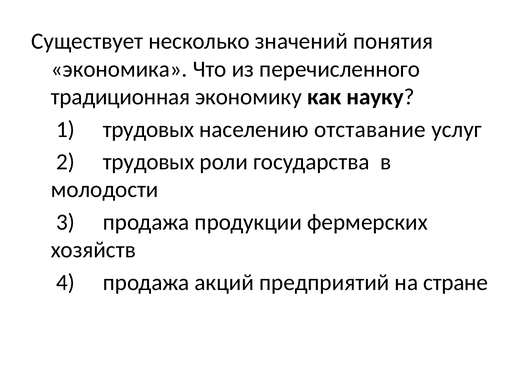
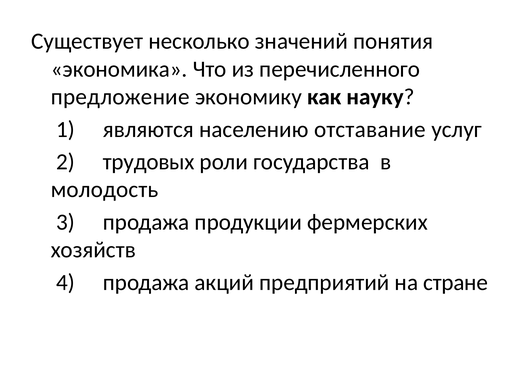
традиционная: традиционная -> предложение (120, 97)
1 трудовых: трудовых -> являются (148, 129)
молодости: молодости -> молодость (105, 190)
